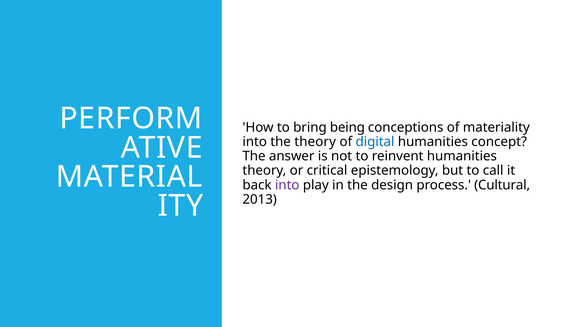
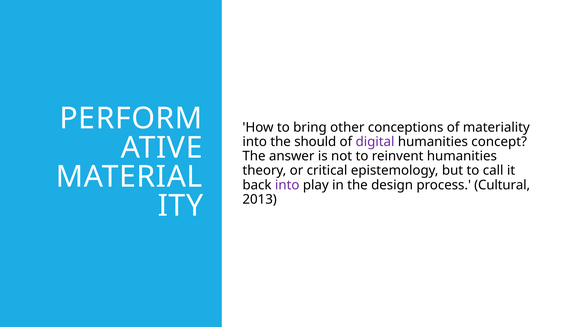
being: being -> other (347, 127)
the theory: theory -> should (315, 142)
digital colour: blue -> purple (375, 142)
